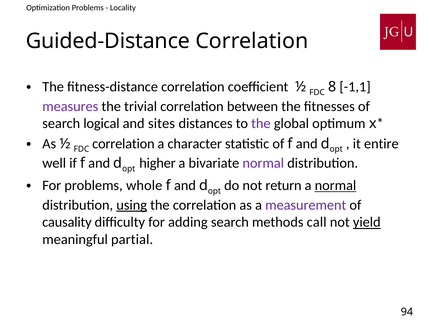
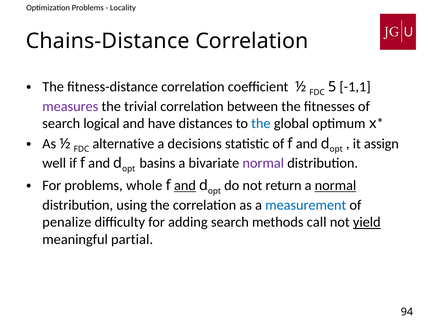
Guided-Distance: Guided-Distance -> Chains-Distance (108, 41)
8: 8 -> 5 (332, 87)
sites: sites -> have (162, 123)
the colour: purple -> blue (261, 123)
FDC correlation: correlation -> alternative (123, 144)
character: character -> decisions (195, 144)
entire: entire -> assign (381, 144)
higher: higher -> basins (157, 163)
and underline: none -> present (185, 185)
using underline: present -> none (132, 205)
measurement colour: purple -> blue (306, 205)
causality: causality -> penalize (67, 222)
